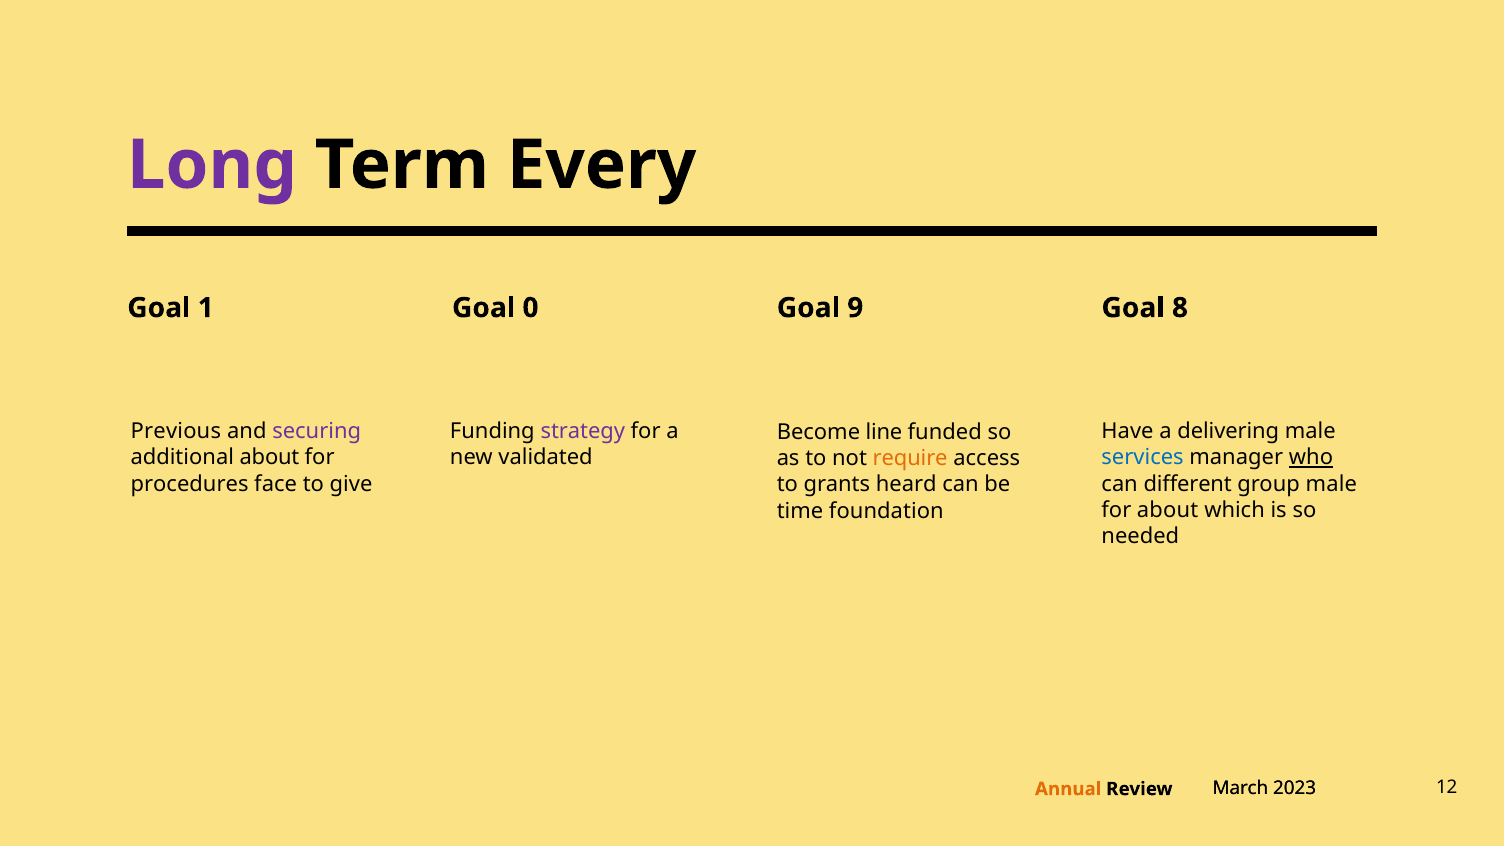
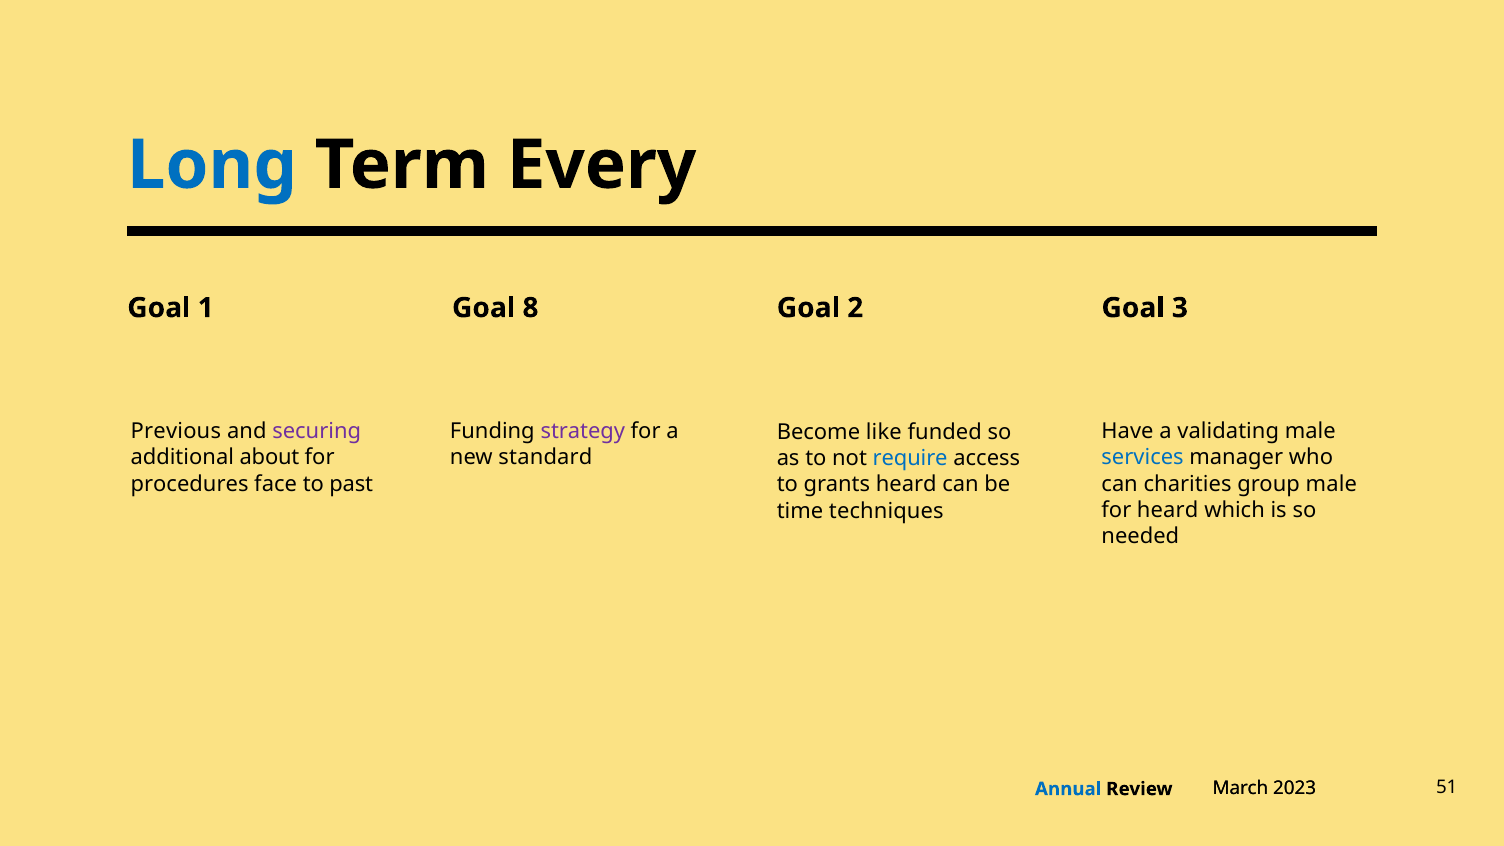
Long colour: purple -> blue (212, 165)
0: 0 -> 8 (531, 308)
9: 9 -> 2 (855, 308)
8: 8 -> 3 (1180, 308)
delivering: delivering -> validating (1228, 431)
line: line -> like (884, 432)
validated: validated -> standard (545, 458)
who underline: present -> none (1311, 458)
require colour: orange -> blue (910, 458)
give: give -> past (351, 484)
different: different -> charities (1188, 484)
for about: about -> heard (1168, 510)
foundation: foundation -> techniques (886, 511)
Annual colour: orange -> blue (1068, 789)
12: 12 -> 51 (1447, 787)
